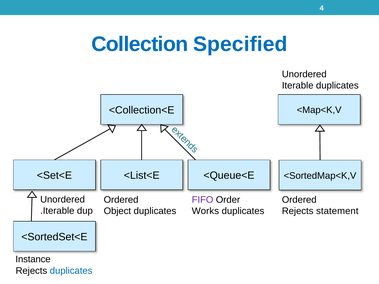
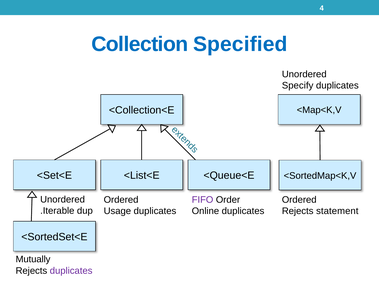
Iterable: Iterable -> Specify (298, 86)
Object: Object -> Usage (117, 211)
Works: Works -> Online (205, 211)
Instance: Instance -> Mutually (33, 260)
duplicates colour: blue -> purple (71, 271)
